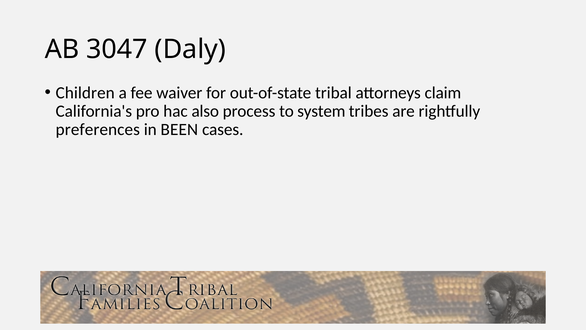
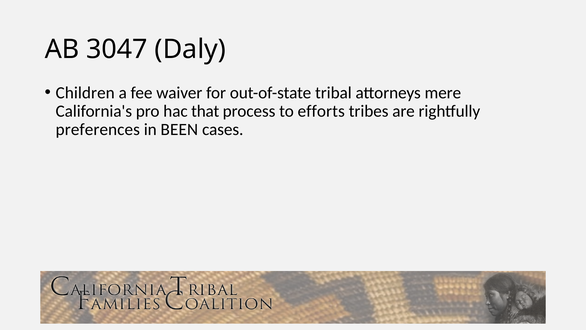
claim: claim -> mere (443, 93)
also: also -> that (205, 111)
system: system -> efforts (321, 111)
